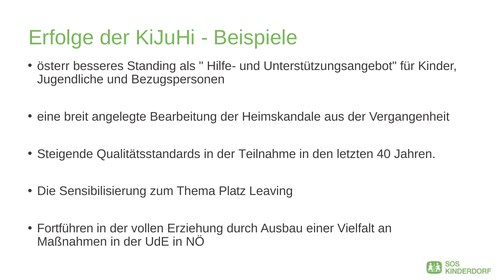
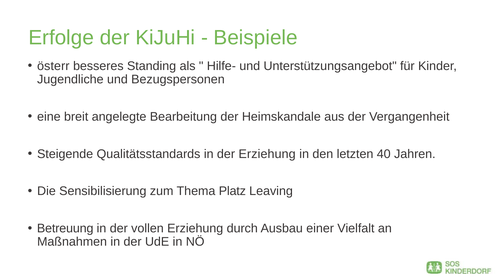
der Teilnahme: Teilnahme -> Erziehung (267, 154)
Fortführen: Fortführen -> Betreuung (65, 229)
